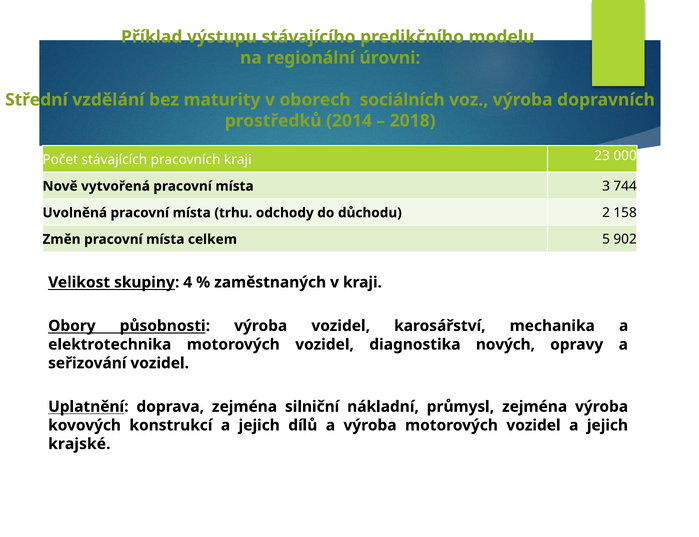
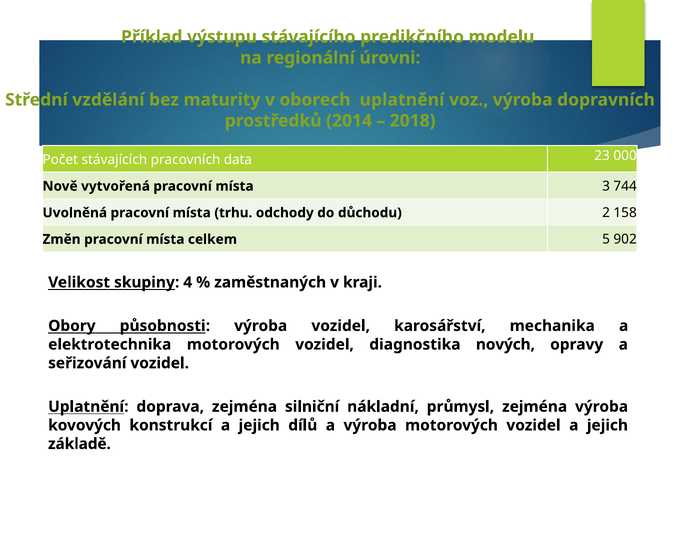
oborech sociálních: sociálních -> uplatnění (402, 100)
pracovních kraji: kraji -> data (238, 160)
krajské: krajské -> základě (79, 444)
